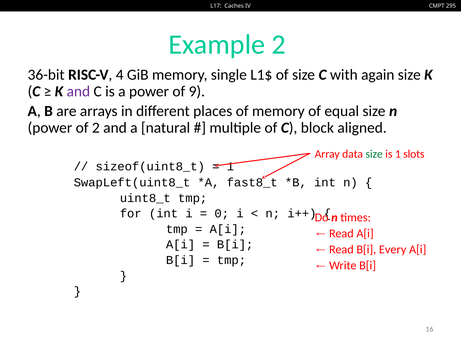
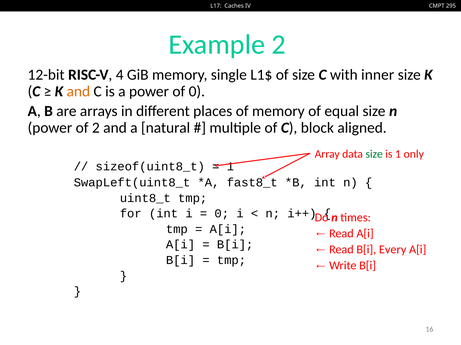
36-bit: 36-bit -> 12-bit (46, 75)
again: again -> inner (378, 75)
and colour: purple -> orange (78, 92)
of 9: 9 -> 0 (197, 92)
slots: slots -> only (414, 154)
